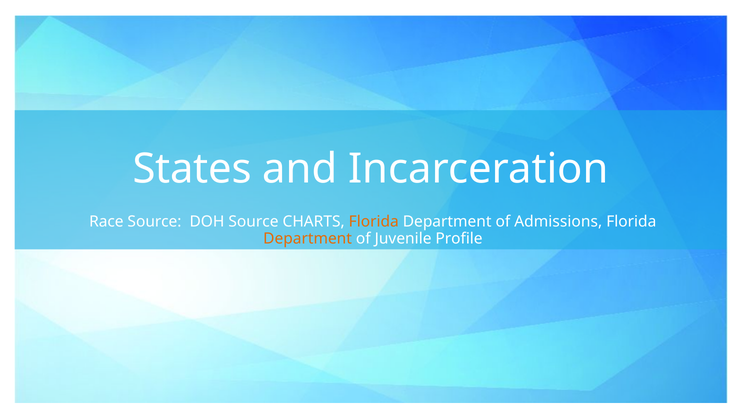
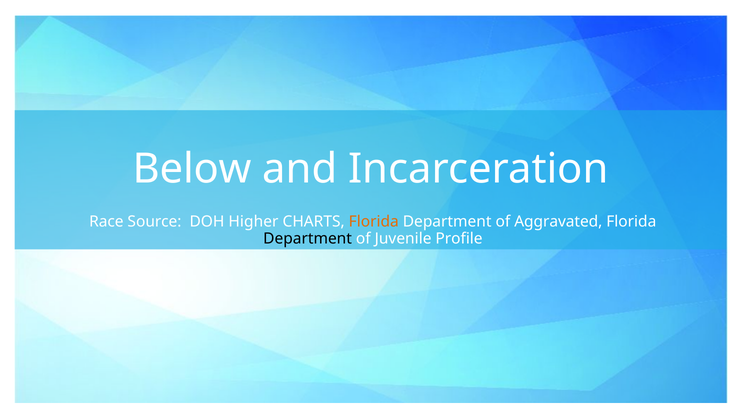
States: States -> Below (192, 169)
DOH Source: Source -> Higher (253, 222)
Admissions: Admissions -> Aggravated (558, 222)
Department colour: orange -> black (308, 238)
